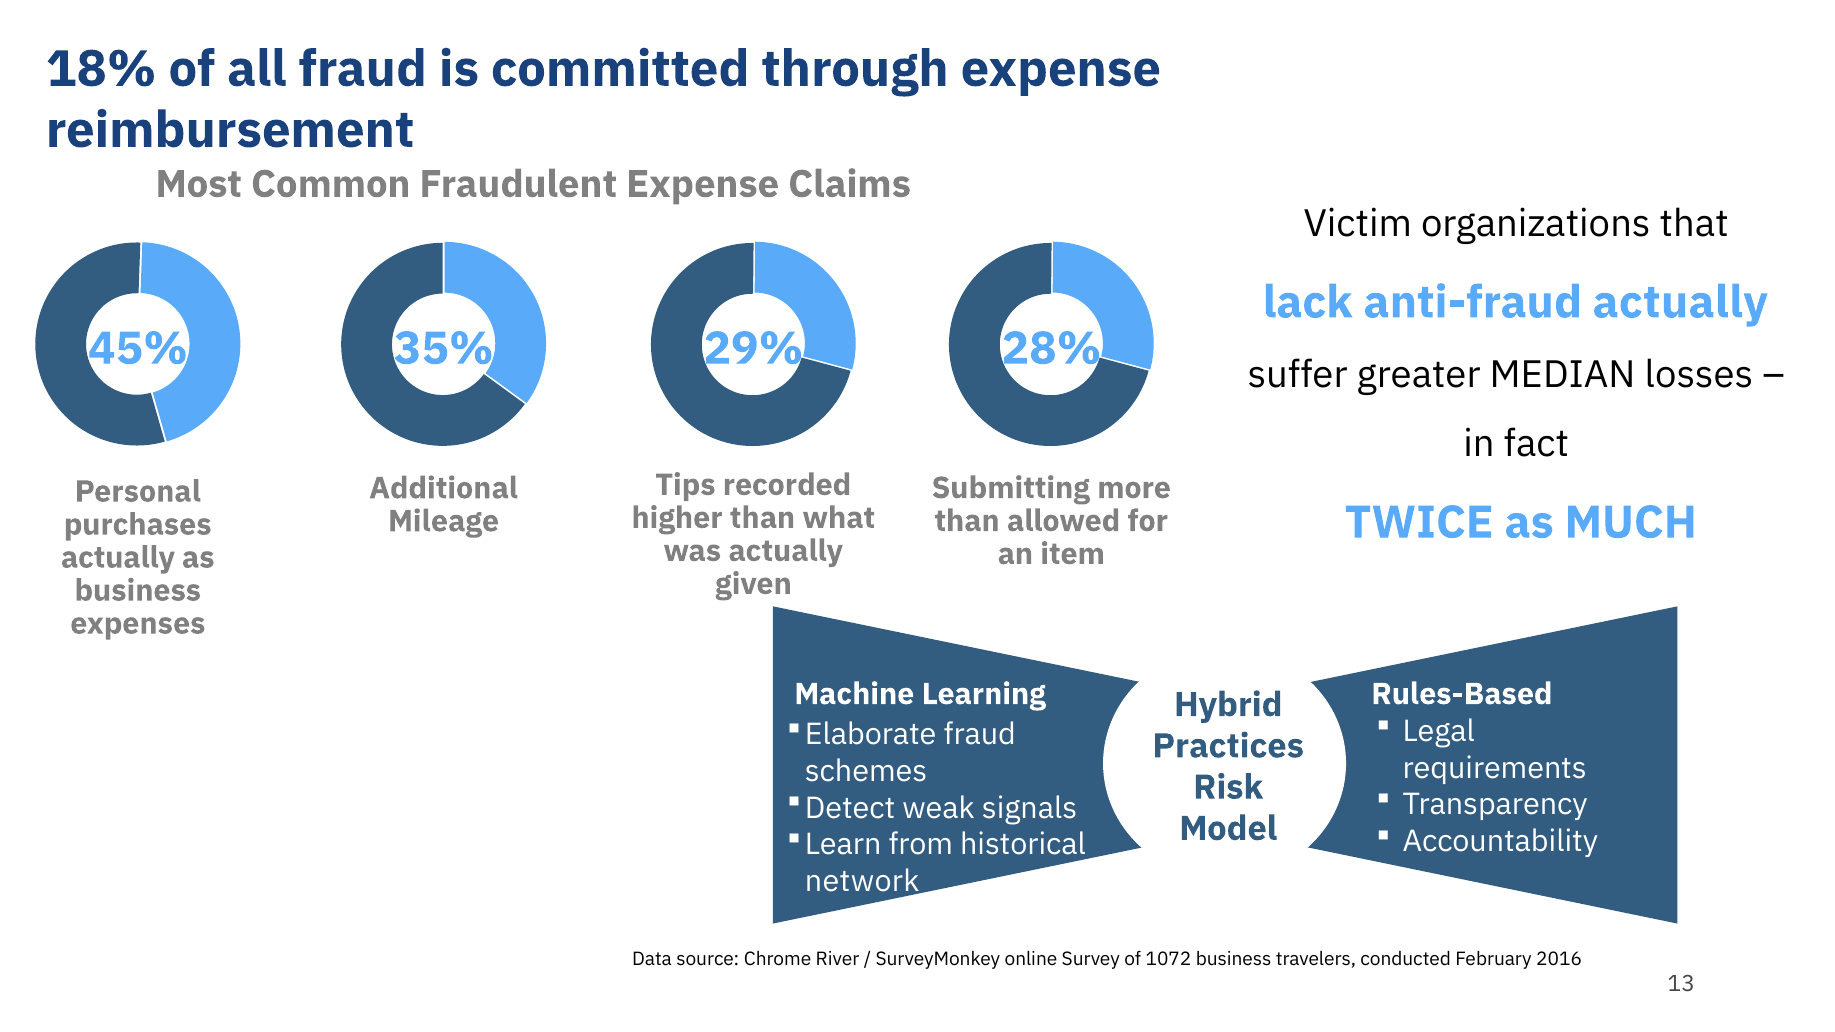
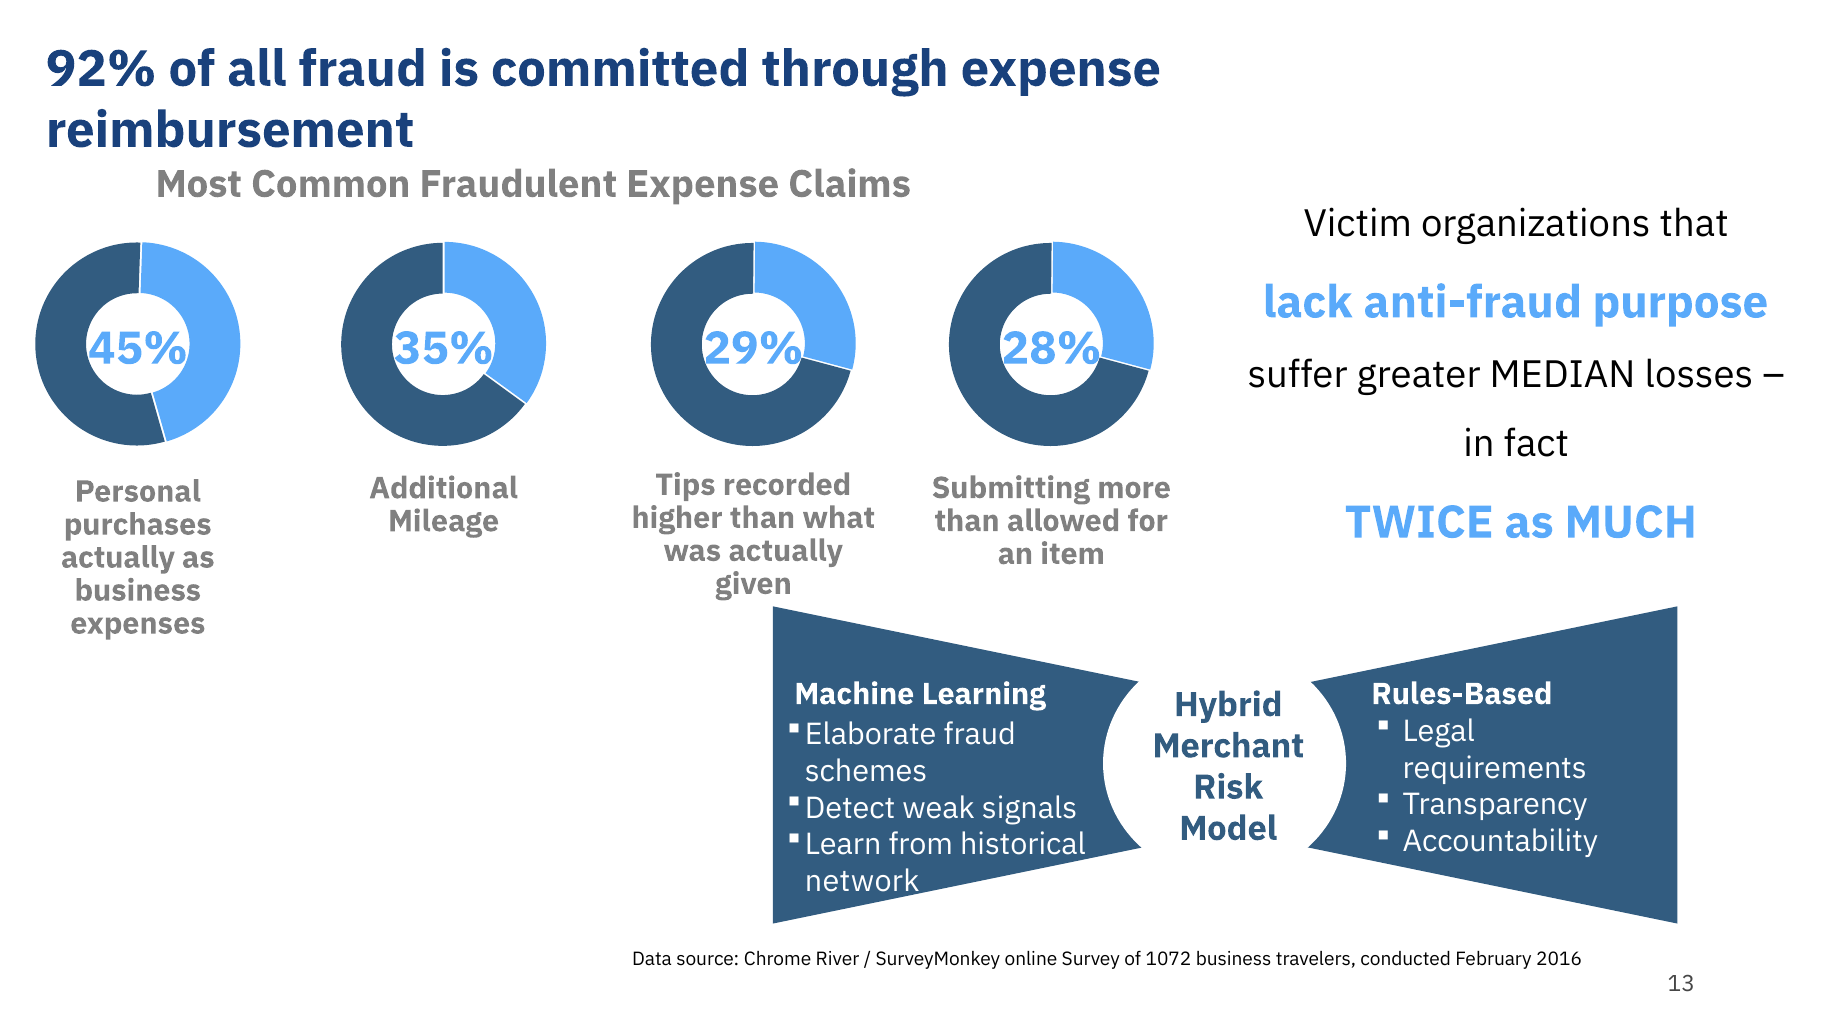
18%: 18% -> 92% (101, 69)
anti-fraud actually: actually -> purpose (1680, 302)
Practices: Practices -> Merchant (1228, 746)
